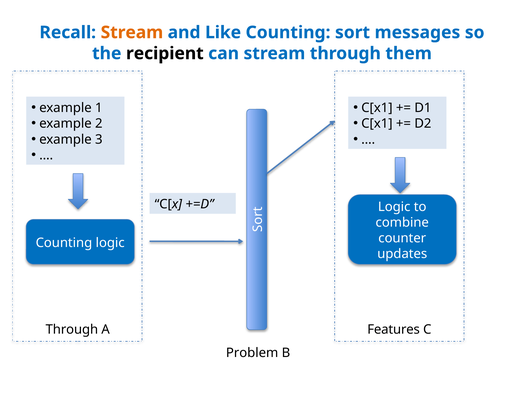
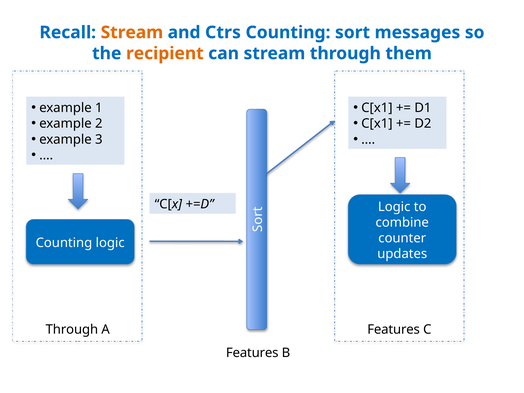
Like: Like -> Ctrs (223, 32)
recipient colour: black -> orange (165, 53)
Problem: Problem -> Features (252, 353)
